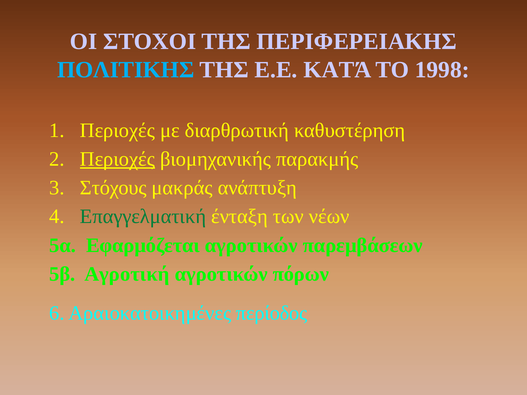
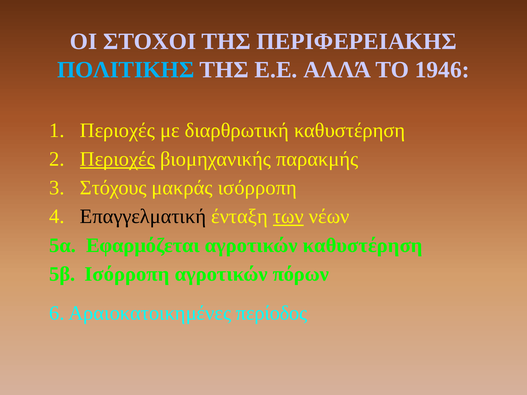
ΚΑΤΆ: ΚΑΤΆ -> ΑΛΛΆ (337, 70)
1998: 1998 -> 1946 (442, 70)
μακράς ανάπτυξη: ανάπτυξη -> ισόρροπη (257, 188)
Επαγγελματική colour: green -> black (143, 217)
των underline: none -> present (288, 217)
αγροτικών παρεμβάσεων: παρεμβάσεων -> καθυστέρηση (363, 245)
5β Αγροτική: Αγροτική -> Ισόρροπη (127, 274)
